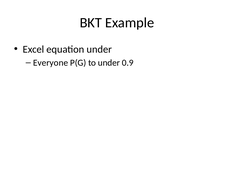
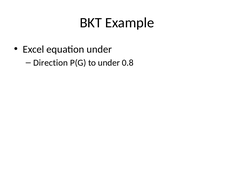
Everyone: Everyone -> Direction (51, 63)
0.9: 0.9 -> 0.8 (128, 63)
